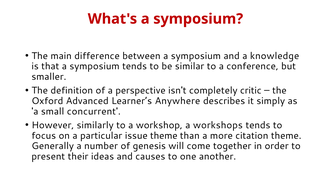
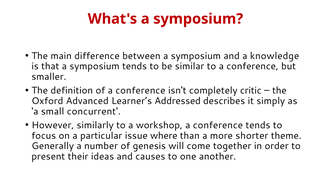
of a perspective: perspective -> conference (140, 91)
Anywhere: Anywhere -> Addressed (178, 101)
workshop a workshops: workshops -> conference (218, 125)
issue theme: theme -> where (164, 136)
citation: citation -> shorter (252, 136)
